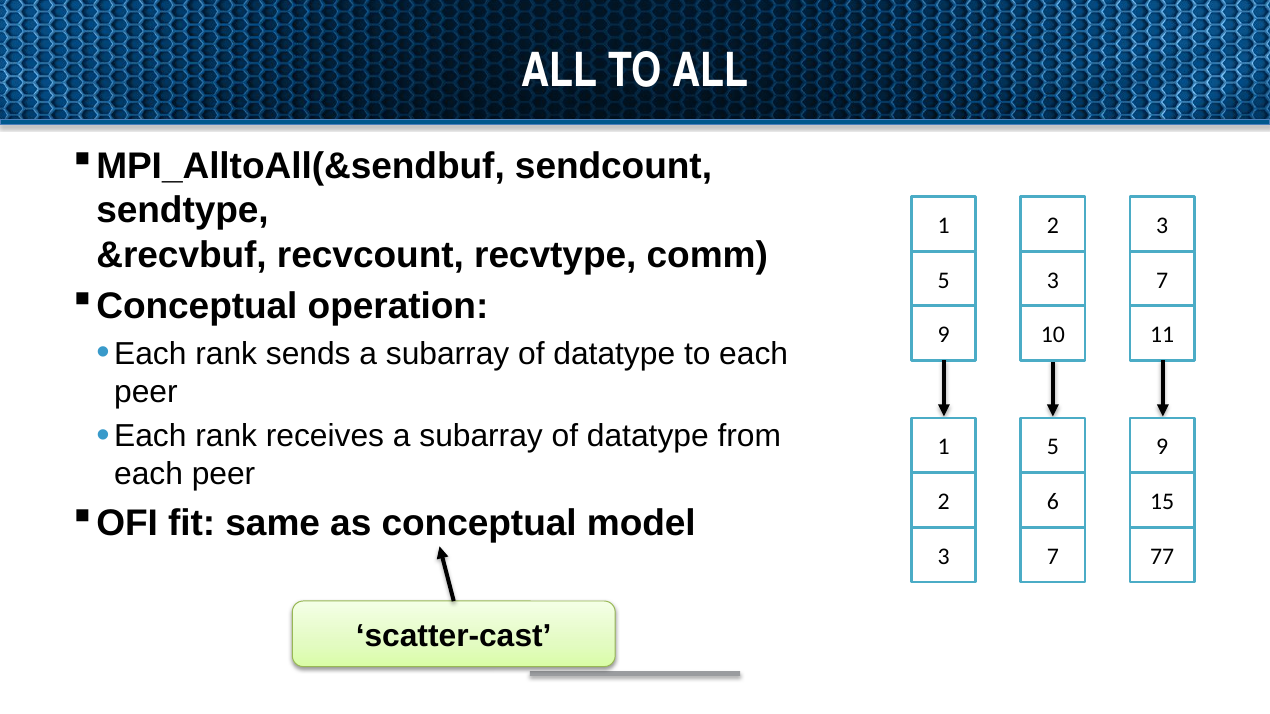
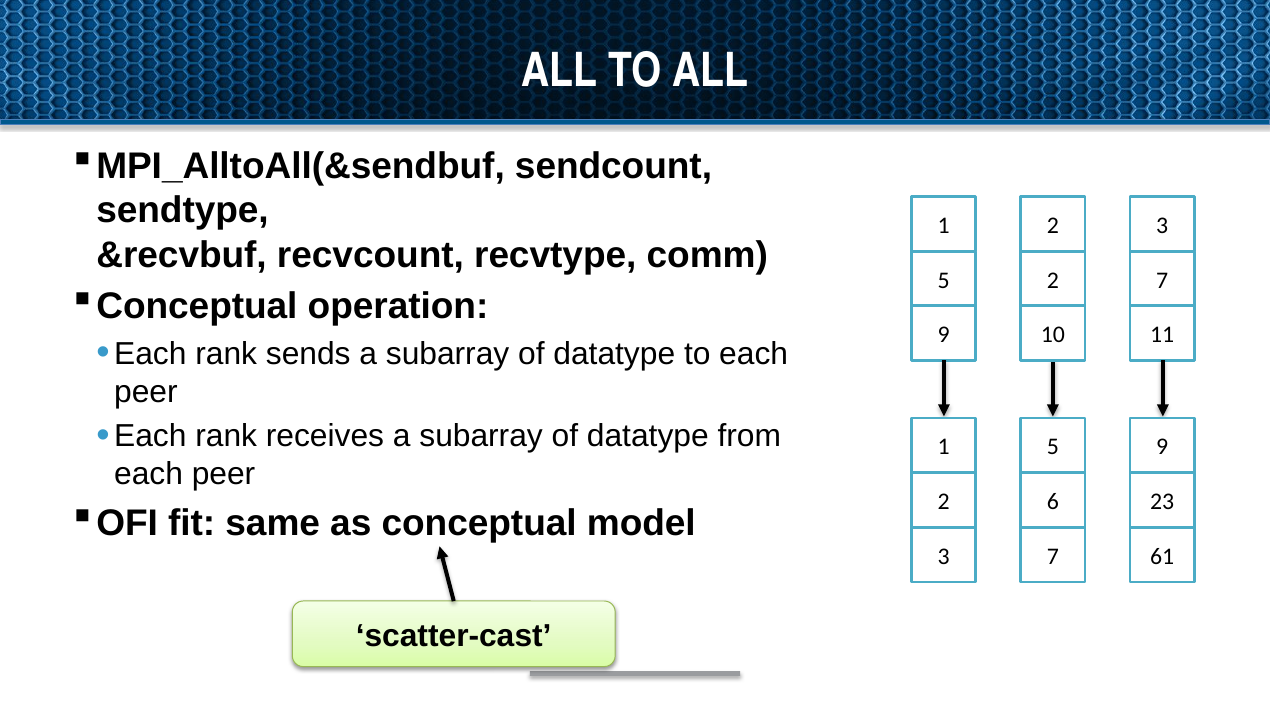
5 3: 3 -> 2 (1053, 280)
15: 15 -> 23 (1162, 502)
77: 77 -> 61 (1162, 557)
